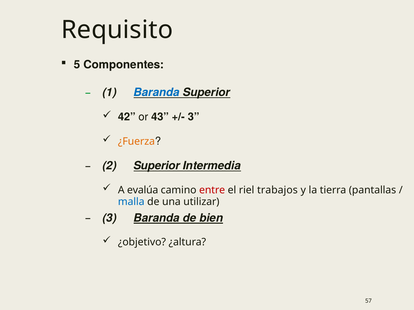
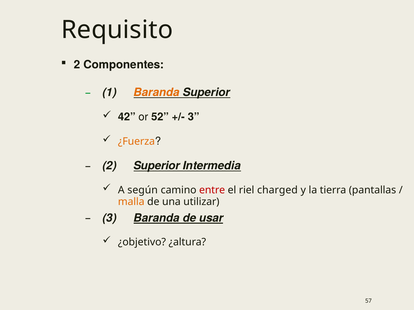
5: 5 -> 2 (77, 65)
Baranda colour: blue -> orange (157, 93)
43: 43 -> 52 (160, 117)
evalúa: evalúa -> según (143, 190)
trabajos: trabajos -> charged (277, 190)
malla colour: blue -> orange (131, 202)
bien: bien -> usar (211, 218)
